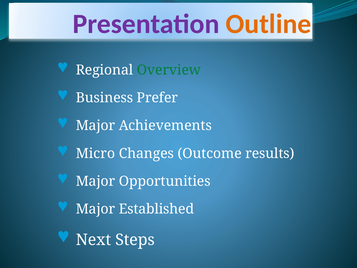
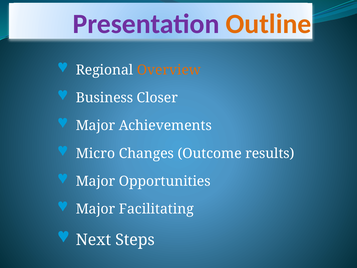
Overview colour: green -> orange (169, 70)
Prefer: Prefer -> Closer (157, 98)
Established: Established -> Facilitating (156, 209)
